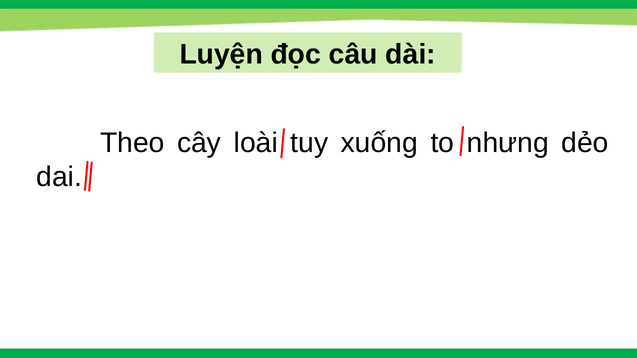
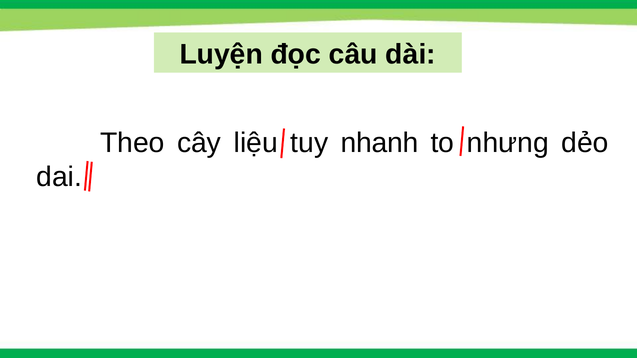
loài: loài -> liệu (256, 143)
xuống: xuống -> nhanh (380, 143)
